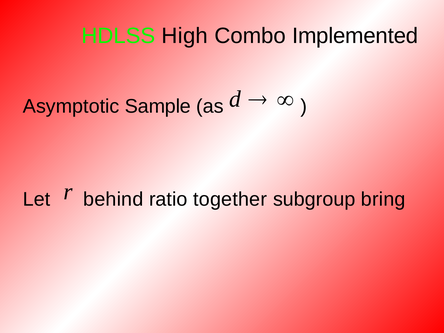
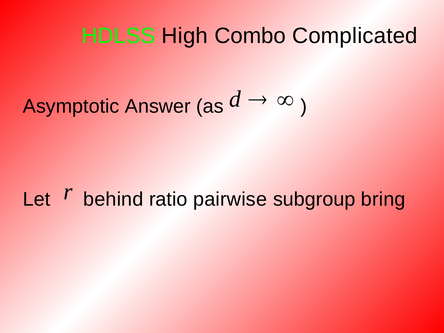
Implemented: Implemented -> Complicated (355, 36)
Sample: Sample -> Answer (158, 106)
together: together -> pairwise (230, 199)
